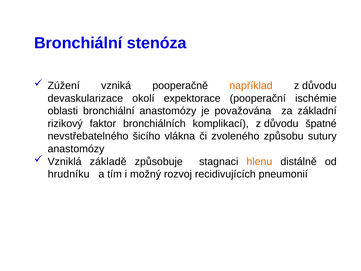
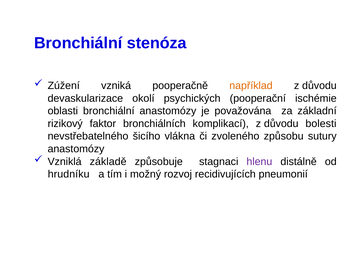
expektorace: expektorace -> psychických (192, 98)
špatné: špatné -> bolesti (321, 123)
hlenu colour: orange -> purple (259, 161)
